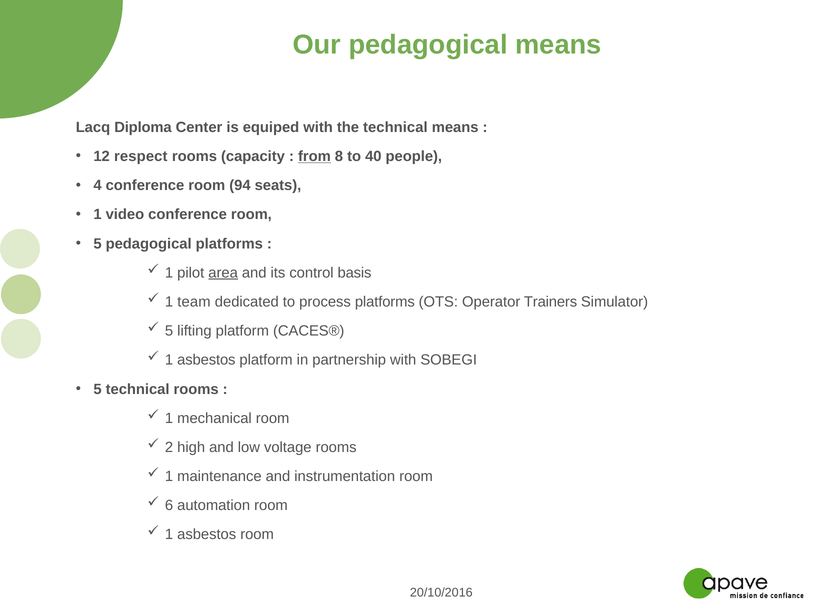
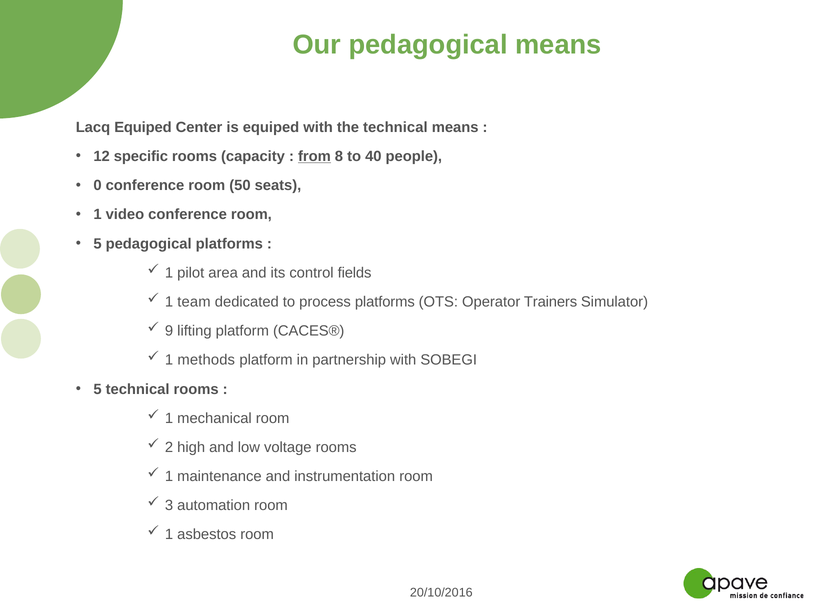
Lacq Diploma: Diploma -> Equiped (143, 127)
respect: respect -> specific (141, 157)
4: 4 -> 0 (98, 186)
94: 94 -> 50 (240, 186)
area underline: present -> none (223, 273)
basis: basis -> fields (355, 273)
5: 5 -> 9 (169, 331)
asbestos: asbestos -> methods (206, 360)
6: 6 -> 3 (169, 506)
